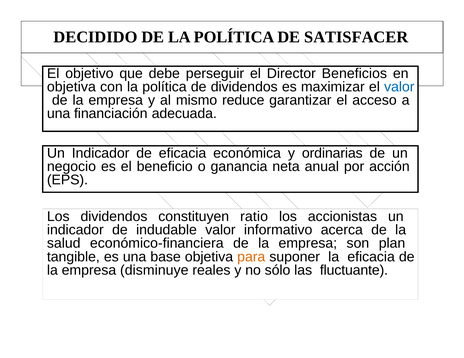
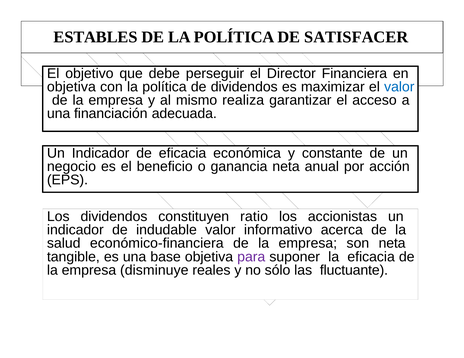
DECIDIDO: DECIDIDO -> ESTABLES (96, 37)
Beneficios: Beneficios -> Financiera (354, 74)
reduce: reduce -> realiza (243, 100)
ordinarias: ordinarias -> constante (332, 153)
son plan: plan -> neta (392, 244)
para colour: orange -> purple (251, 257)
